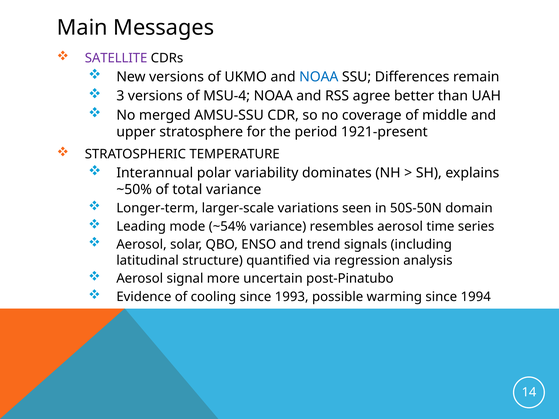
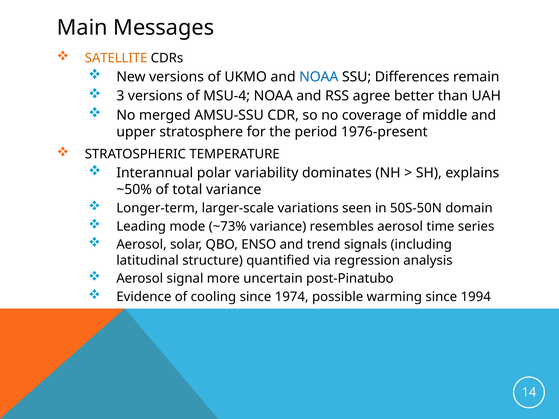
SATELLITE colour: purple -> orange (116, 58)
1921-present: 1921-present -> 1976-present (384, 132)
~54%: ~54% -> ~73% (228, 227)
1993: 1993 -> 1974 (292, 297)
